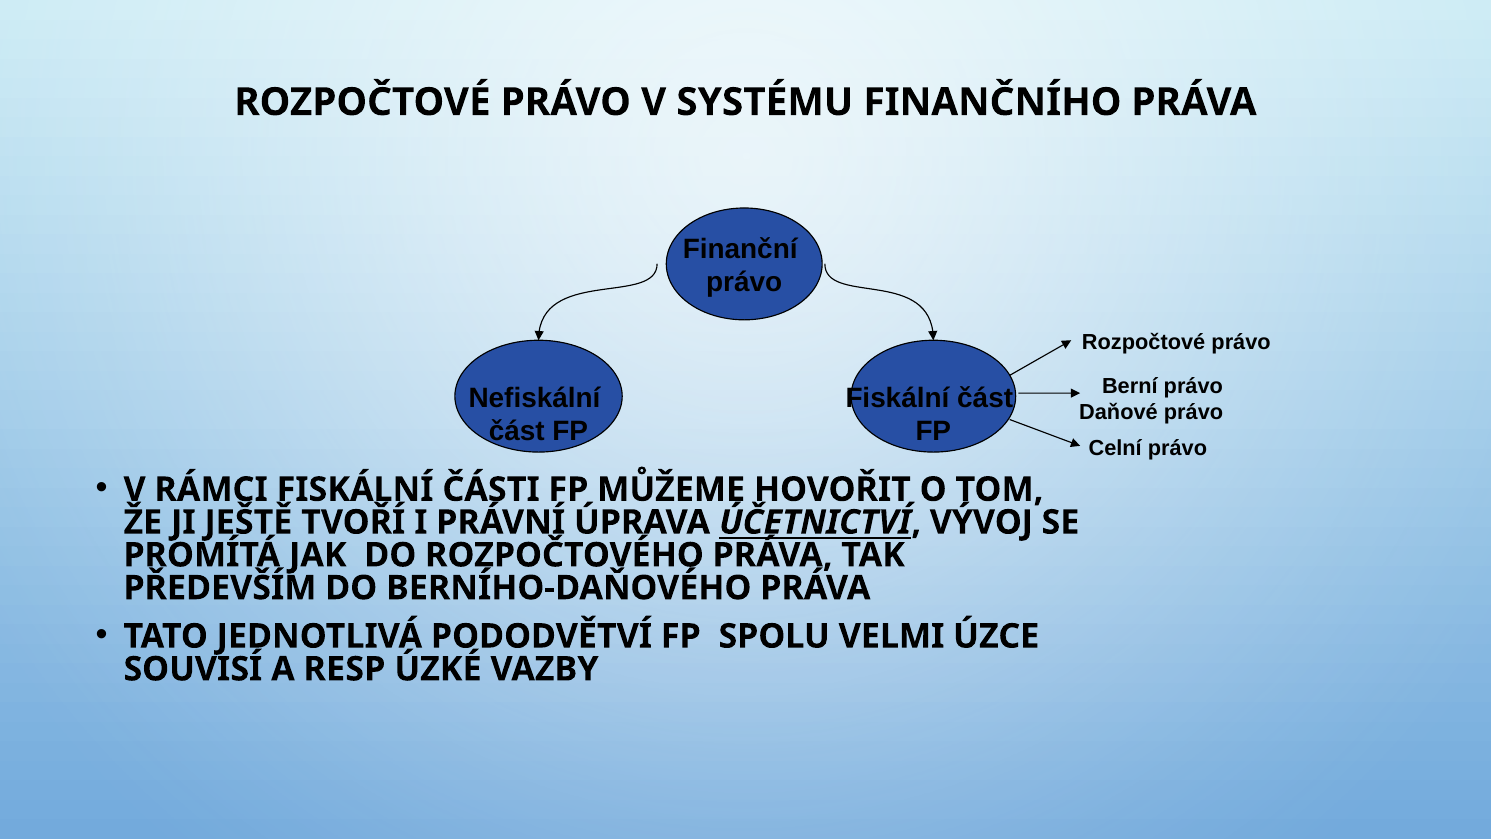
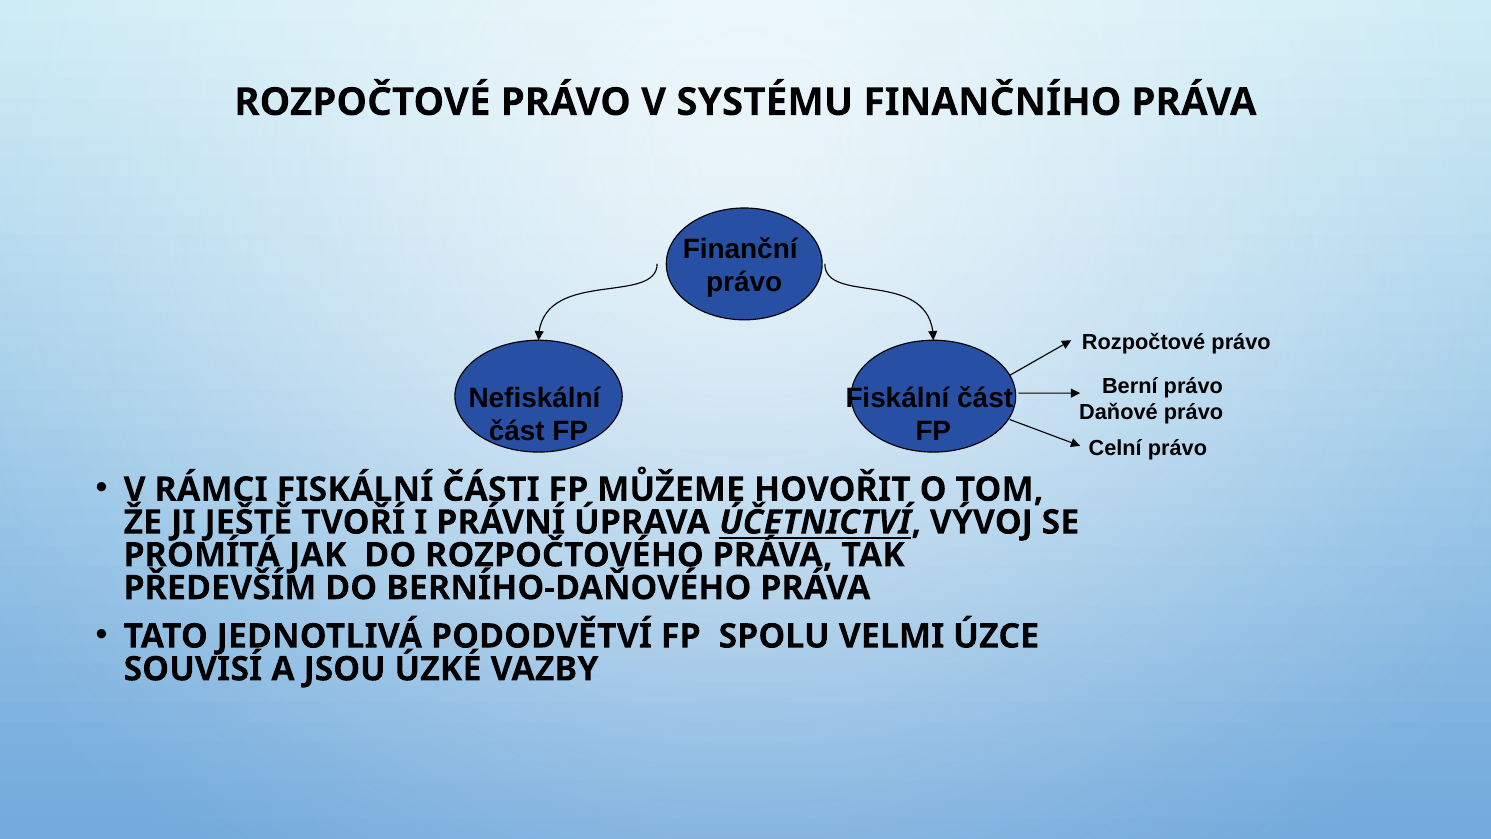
RESP: RESP -> JSOU (345, 669)
